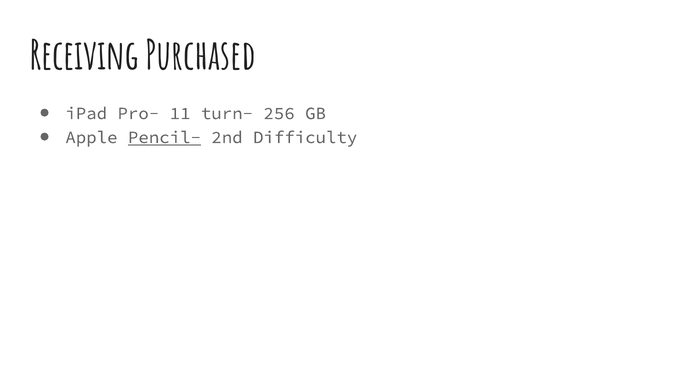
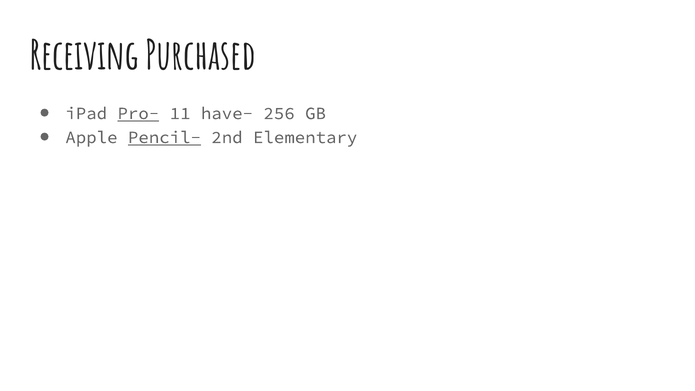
Pro- underline: none -> present (138, 113)
turn-: turn- -> have- (227, 113)
Difficulty: Difficulty -> Elementary (305, 137)
